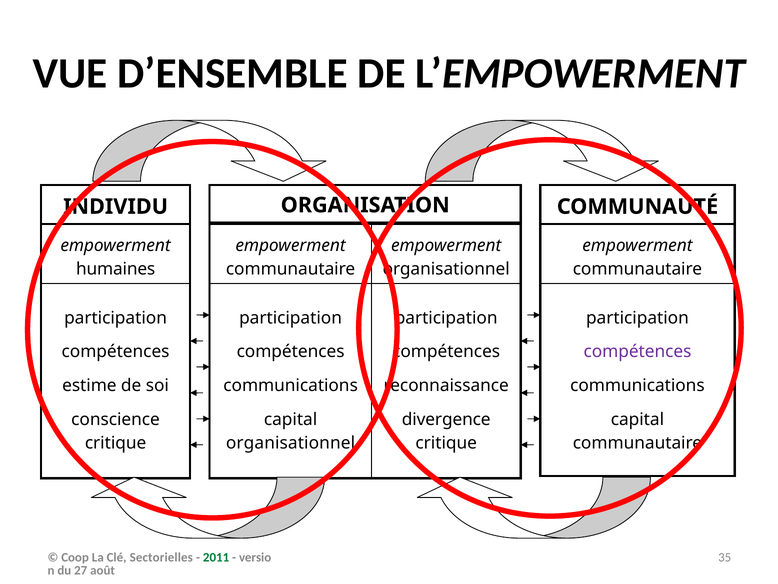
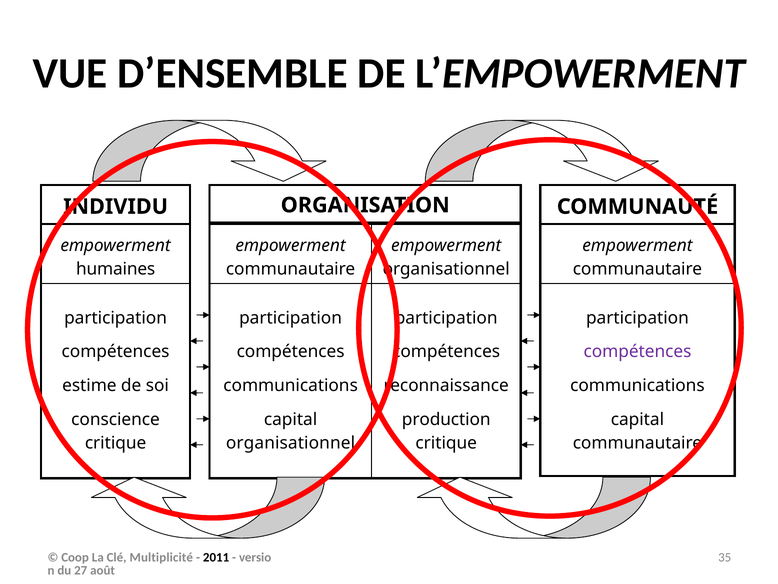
divergence: divergence -> production (446, 419)
Sectorielles: Sectorielles -> Multiplicité (161, 557)
2011 colour: green -> black (216, 557)
